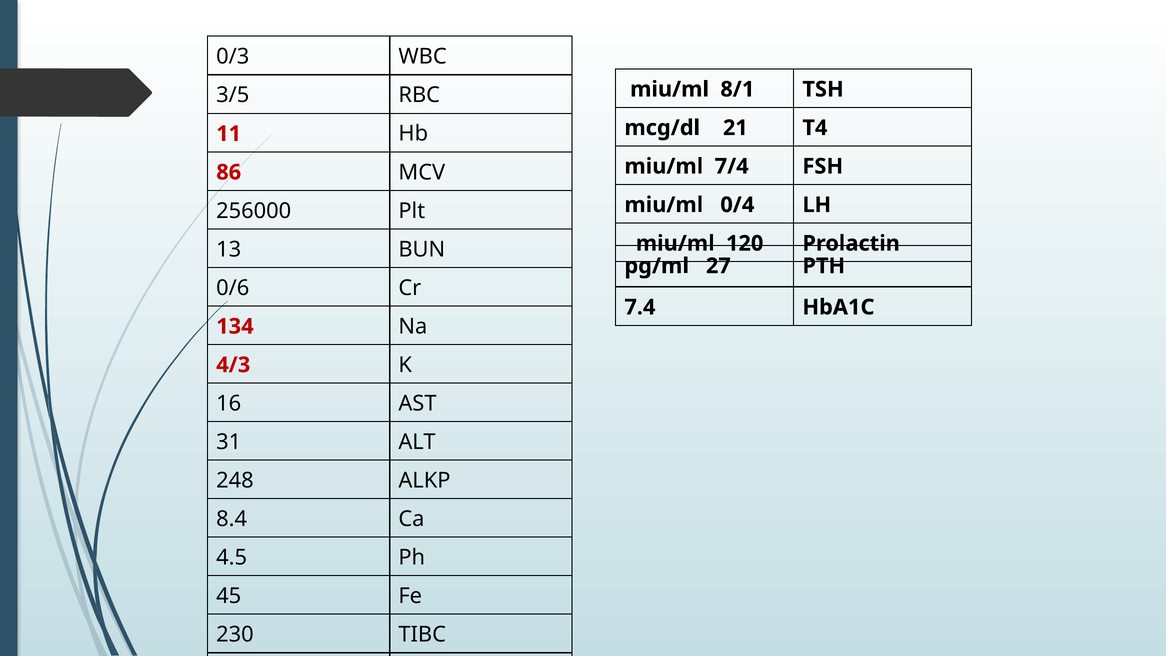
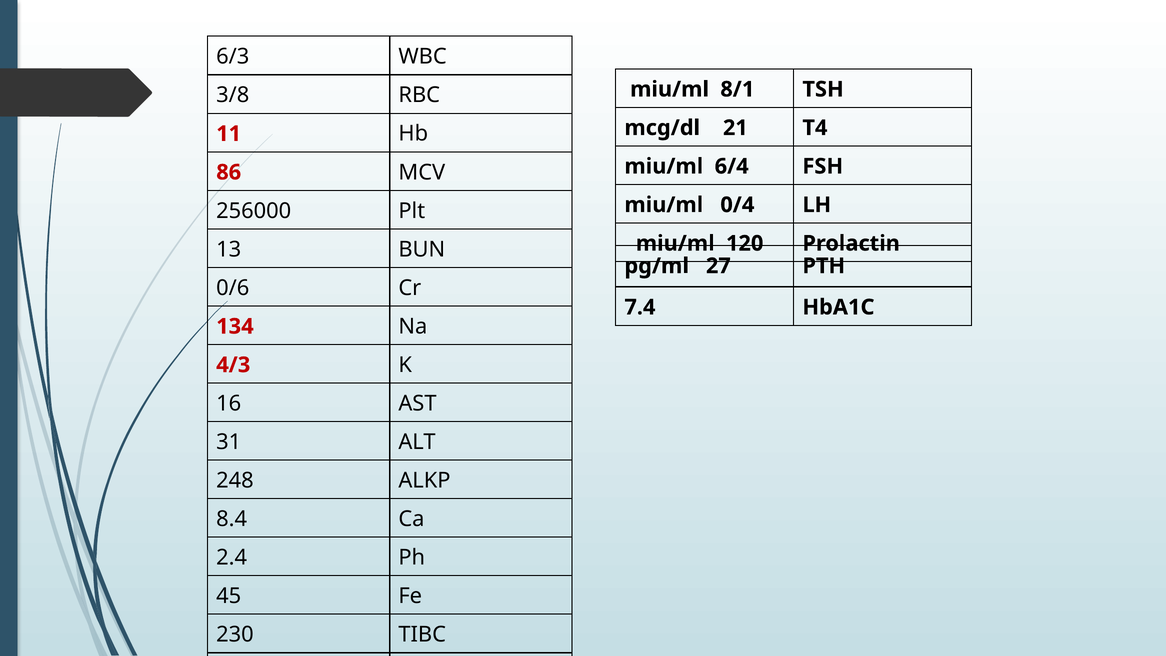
0/3: 0/3 -> 6/3 (233, 57)
3/5: 3/5 -> 3/8 (233, 95)
7/4: 7/4 -> 6/4 (732, 166)
4.5: 4.5 -> 2.4 (232, 558)
